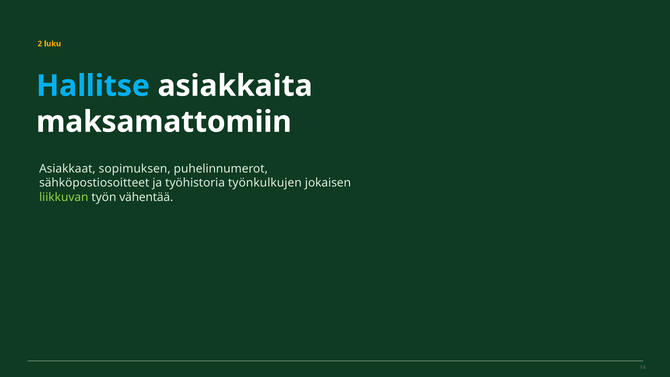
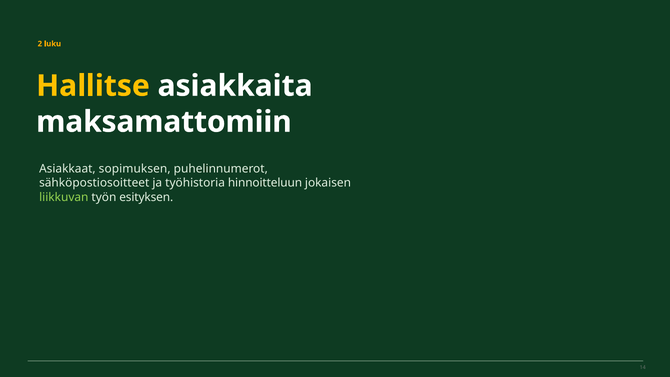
Hallitse colour: light blue -> yellow (93, 86)
työnkulkujen: työnkulkujen -> hinnoitteluun (265, 183)
vähentää: vähentää -> esityksen (146, 197)
